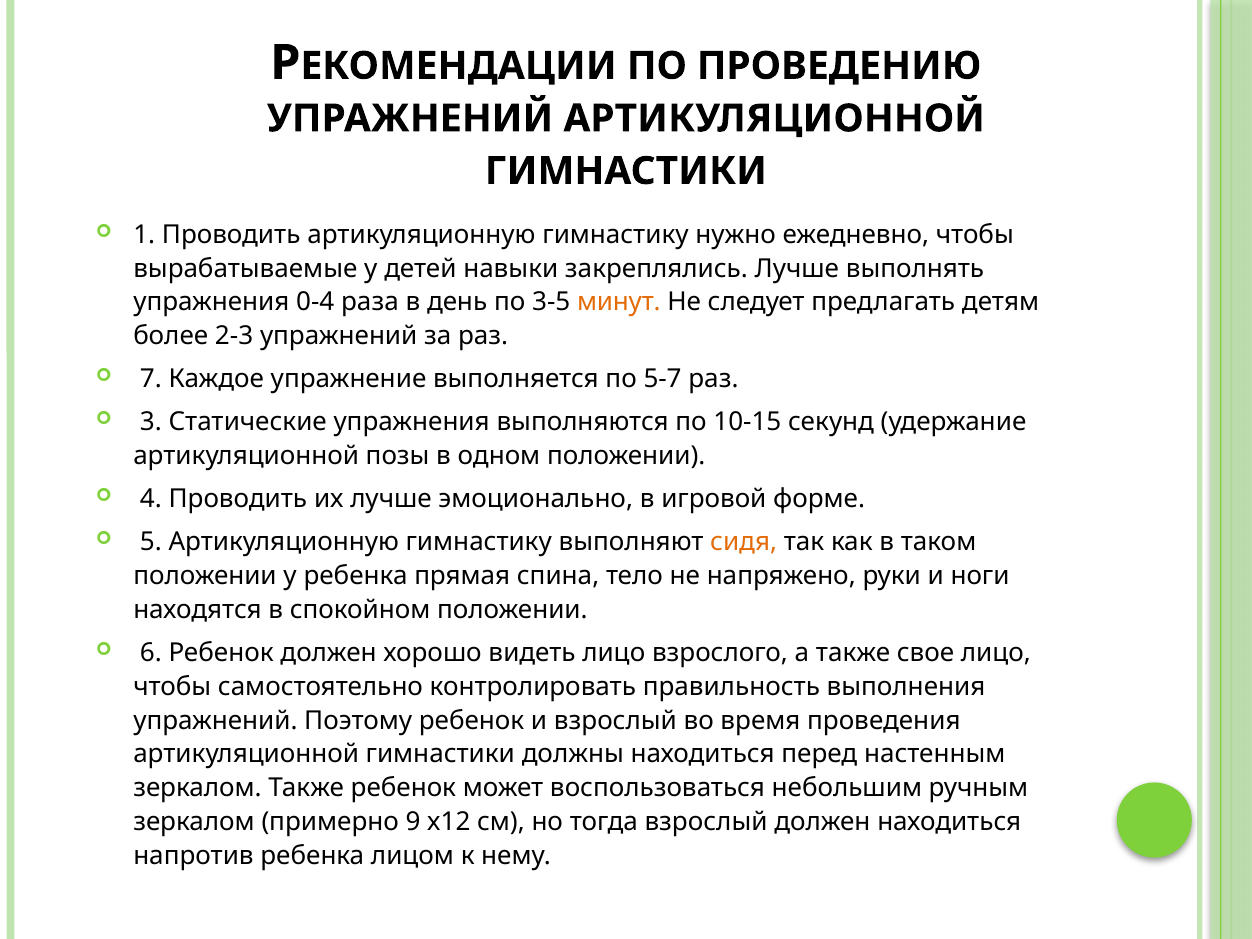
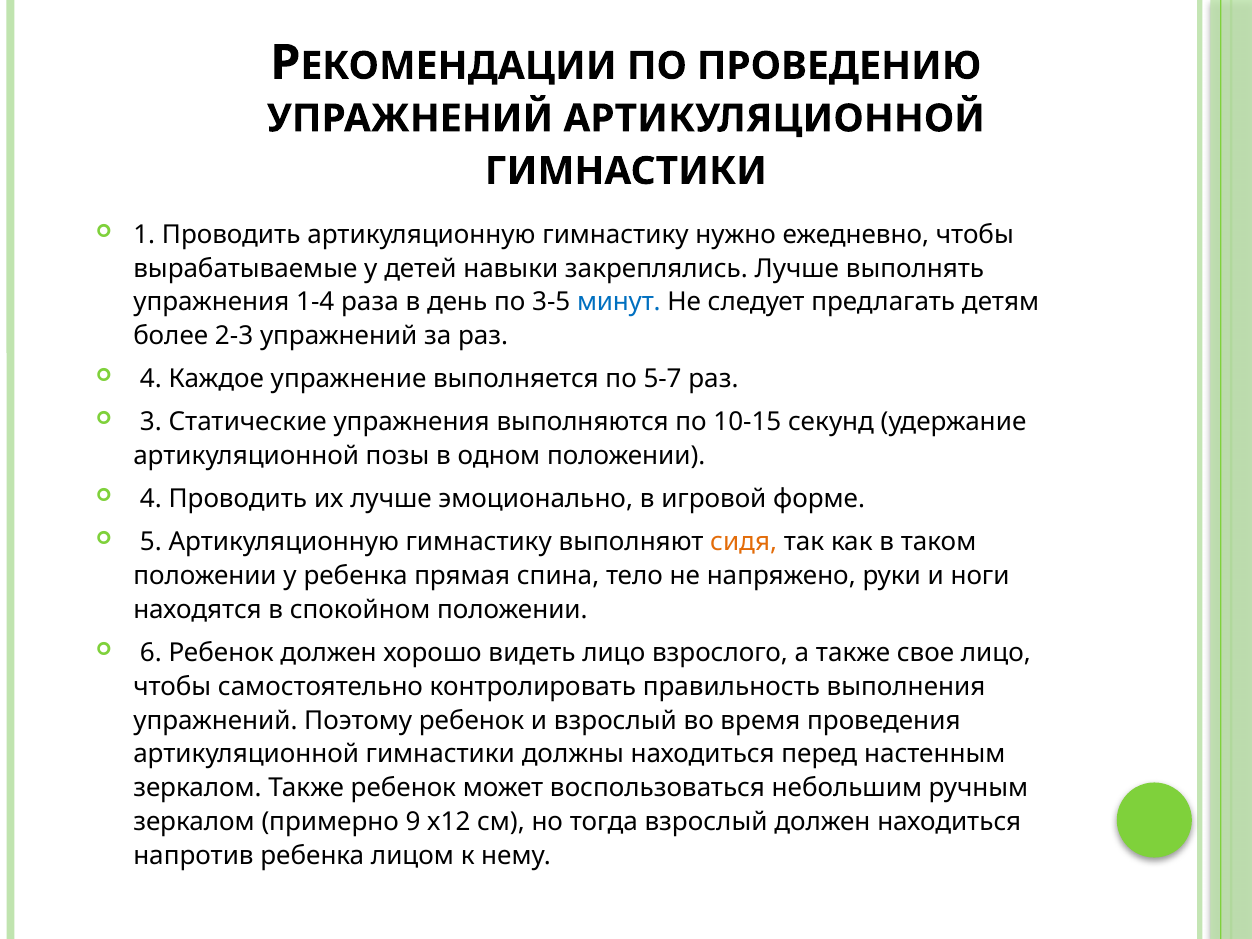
0-4: 0-4 -> 1-4 (315, 302)
минут colour: orange -> blue (619, 302)
7: 7 -> 4 (151, 379)
